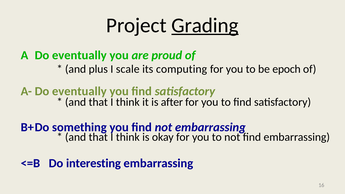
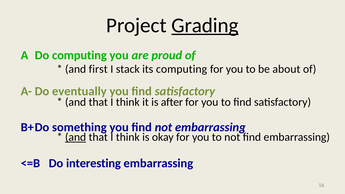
Do eventually: eventually -> computing (79, 55)
plus: plus -> first (98, 69)
scale: scale -> stack (128, 69)
epoch: epoch -> about (286, 69)
and underline: none -> present (76, 137)
